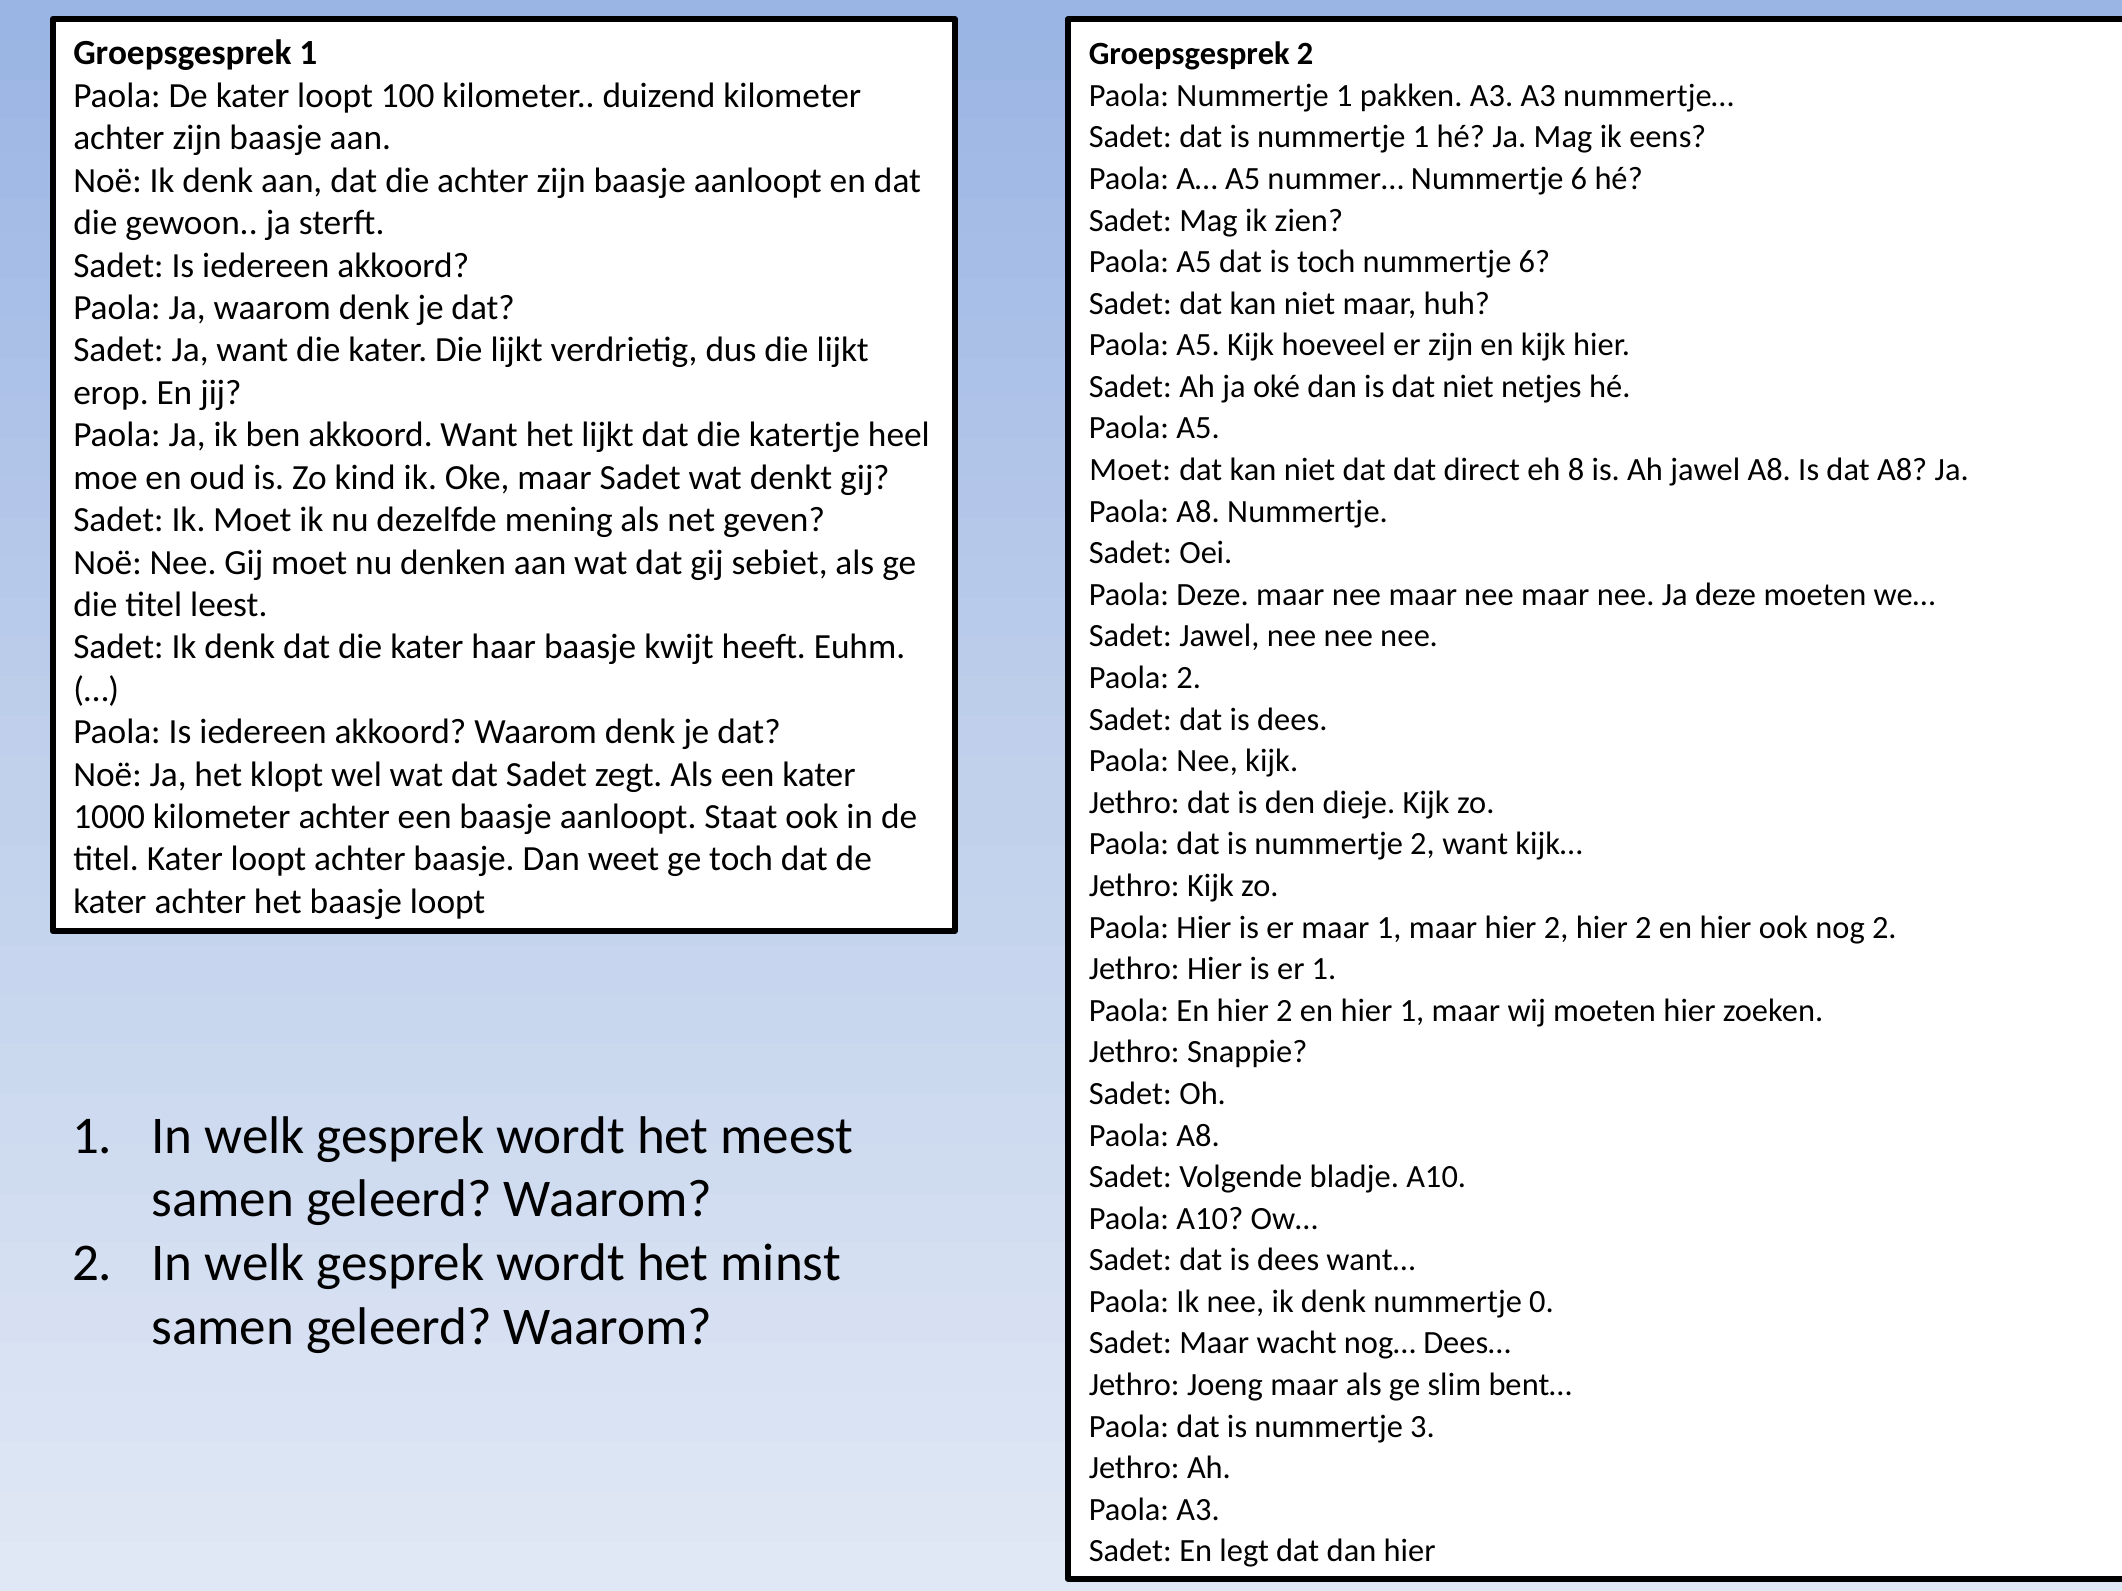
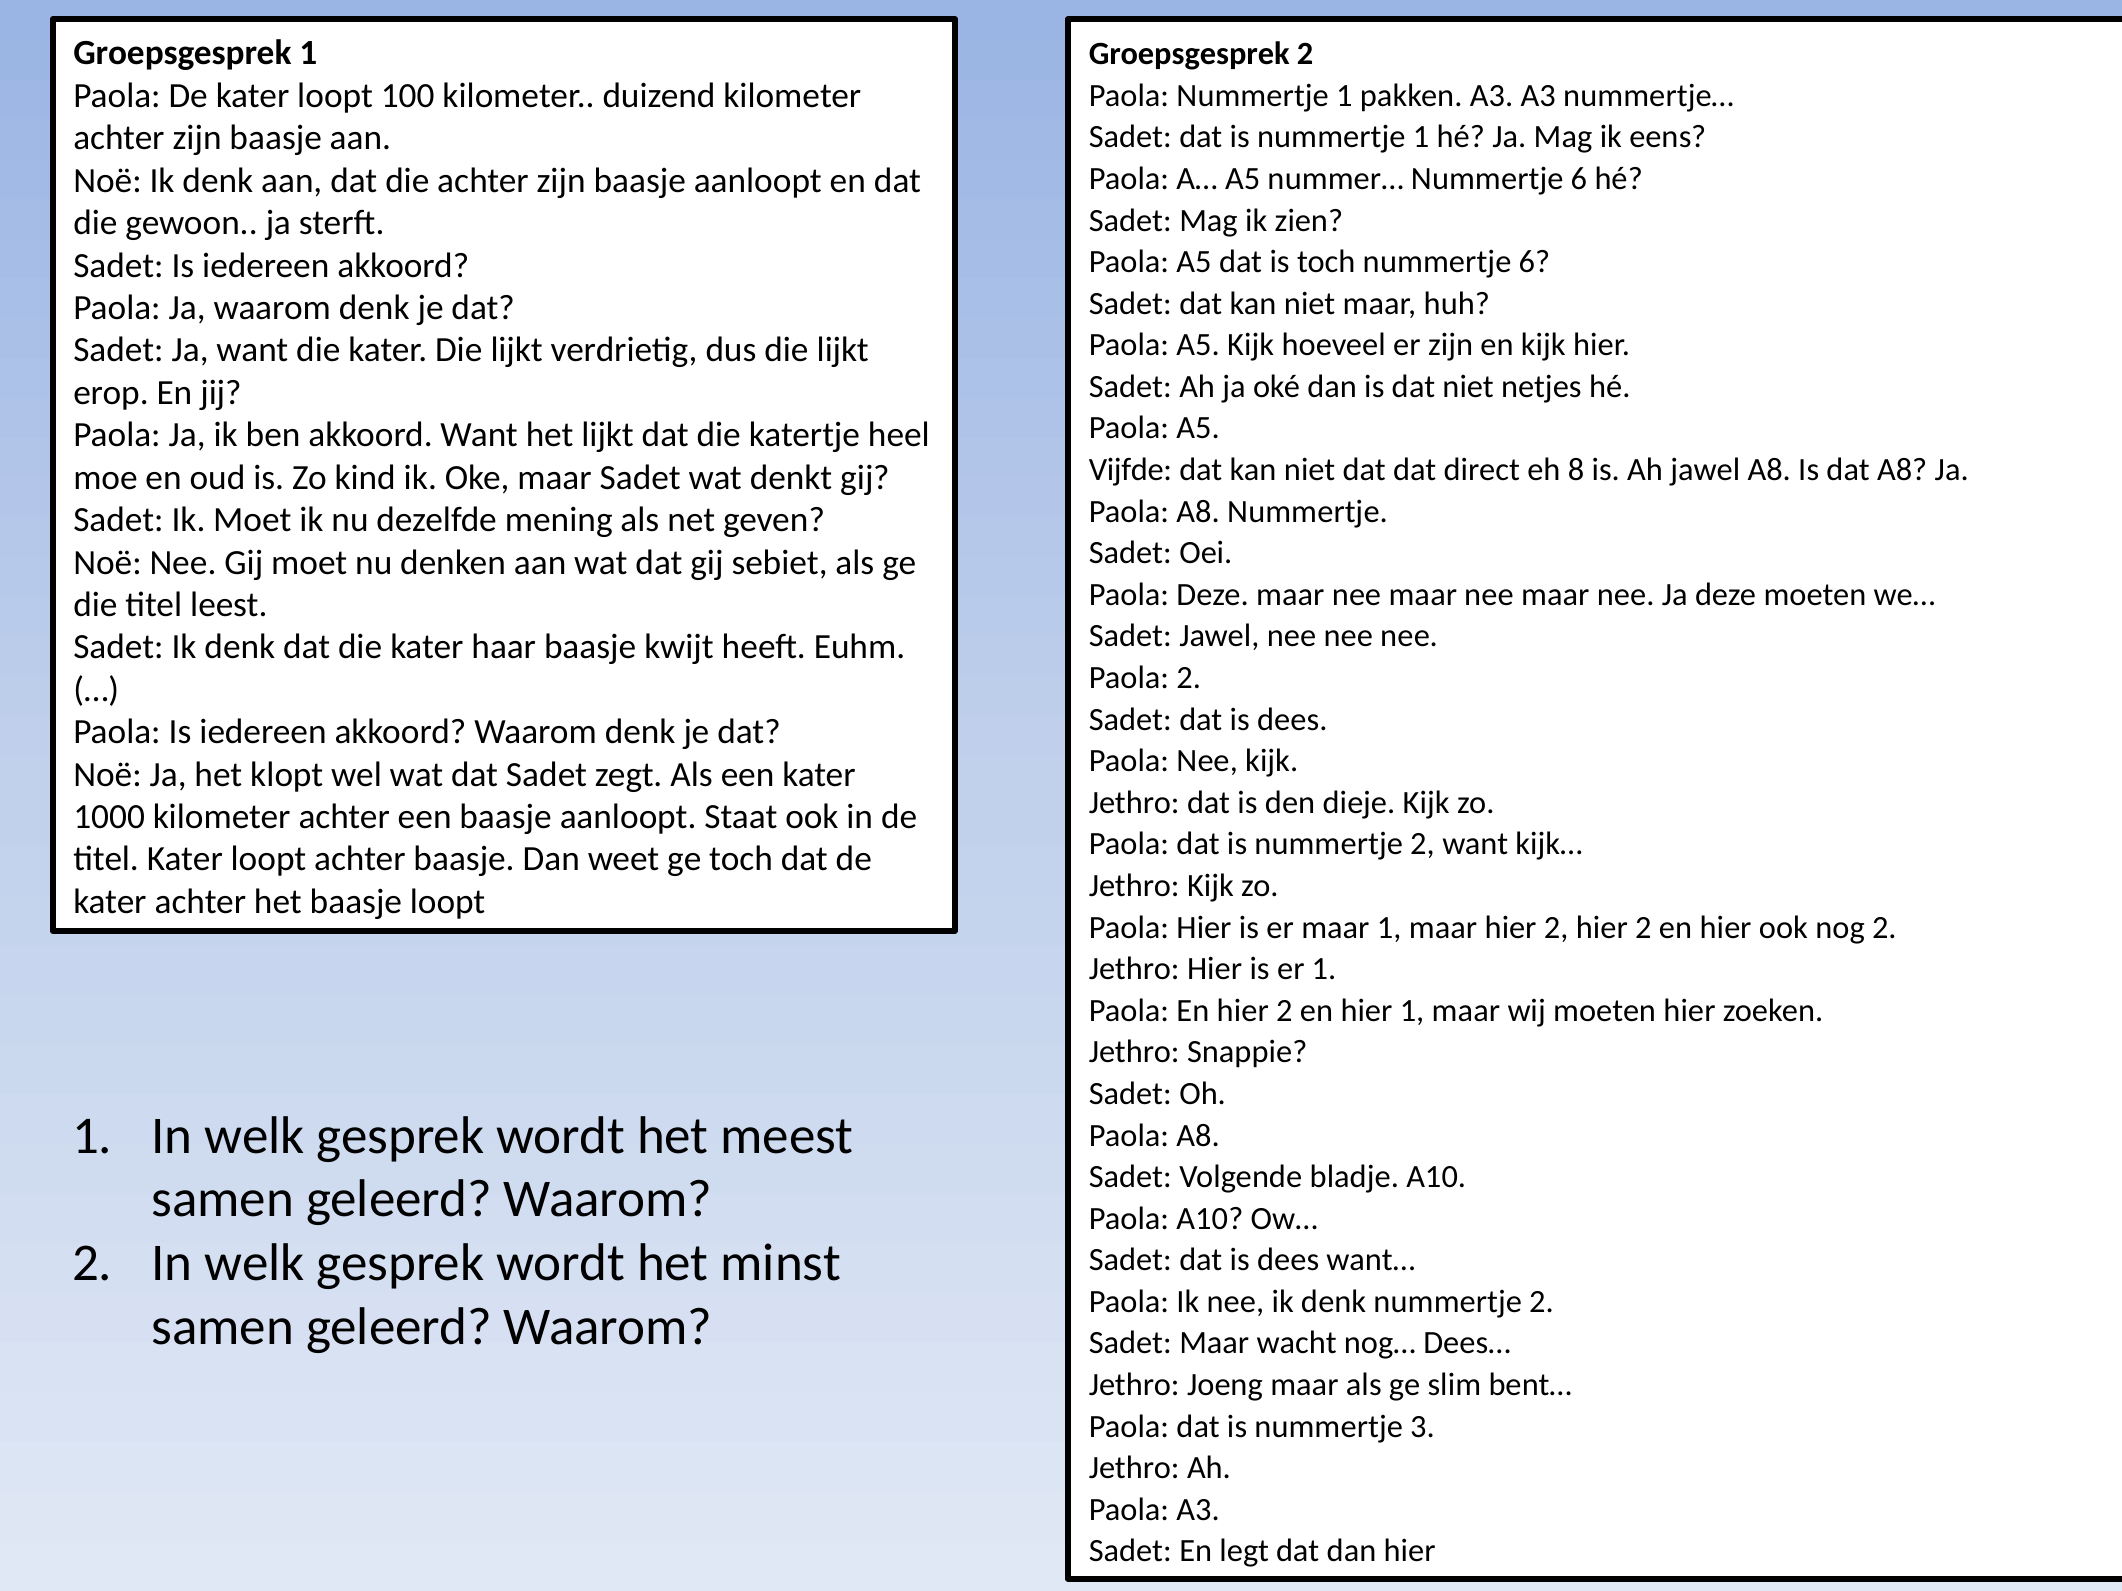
Moet: Moet -> Vijfde (1130, 470)
denk nummertje 0: 0 -> 2 (1541, 1302)
